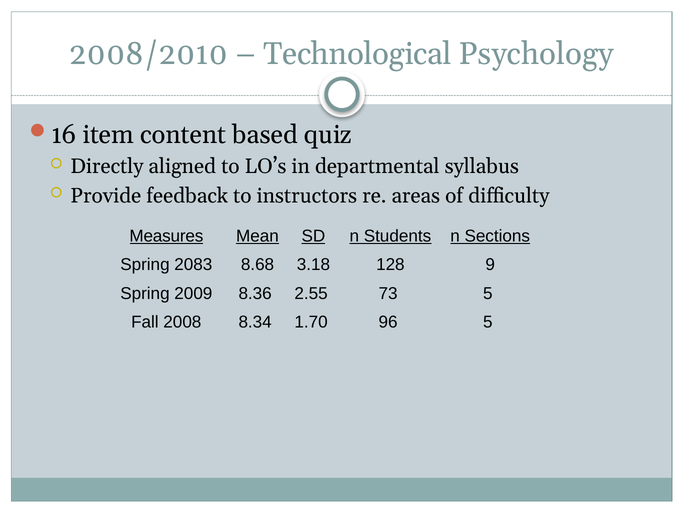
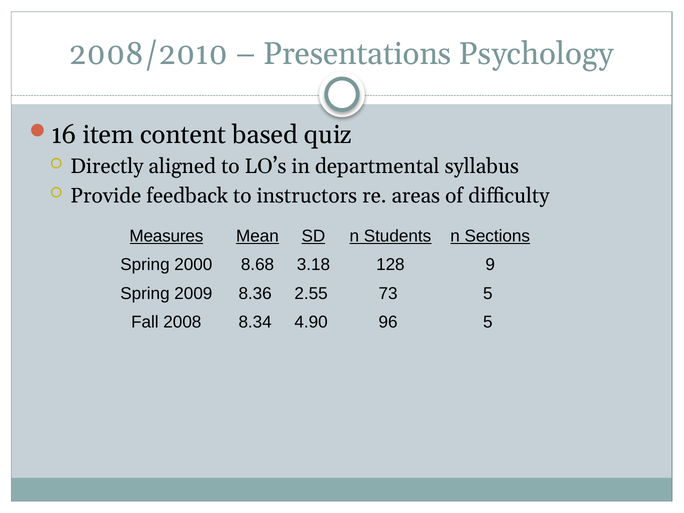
Technological: Technological -> Presentations (357, 54)
2083: 2083 -> 2000 (193, 265)
1.70: 1.70 -> 4.90 (311, 322)
